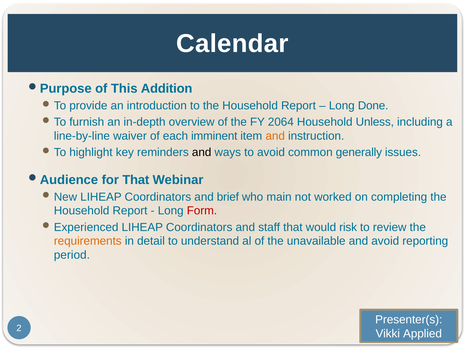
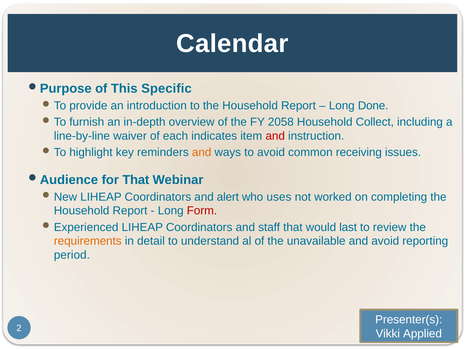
Addition: Addition -> Specific (166, 89)
2064: 2064 -> 2058 (281, 122)
Unless: Unless -> Collect (375, 122)
imminent: imminent -> indicates (214, 136)
and colour: orange -> red (275, 136)
and colour: black -> orange (202, 152)
generally: generally -> receiving (359, 152)
brief: brief -> alert (228, 197)
main: main -> uses (279, 197)
risk: risk -> last (348, 227)
